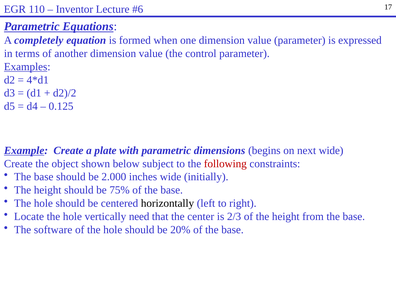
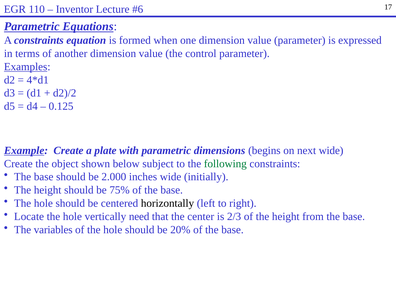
A completely: completely -> constraints (39, 40)
following colour: red -> green (225, 164)
software: software -> variables (53, 230)
